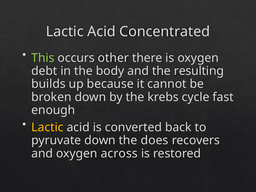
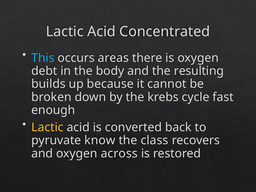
This colour: light green -> light blue (43, 58)
other: other -> areas (113, 58)
pyruvate down: down -> know (100, 140)
does: does -> class (155, 140)
